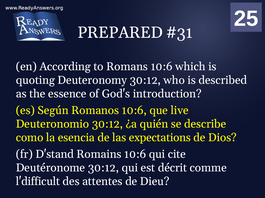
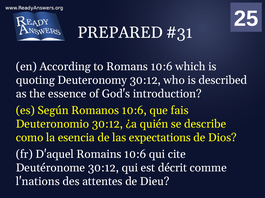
live: live -> fais (180, 111)
D'stand: D'stand -> D'aquel (55, 155)
l'difficult: l'difficult -> l'nations (38, 182)
